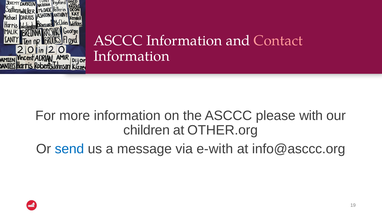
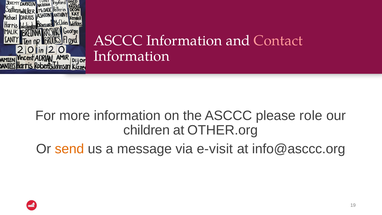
with: with -> role (311, 116)
send colour: blue -> orange (69, 149)
e-with: e-with -> e-visit (215, 149)
